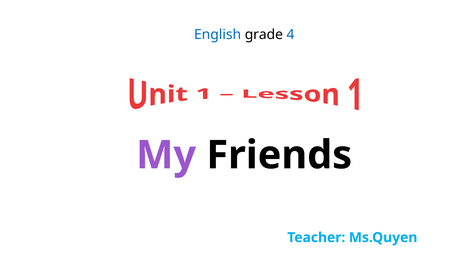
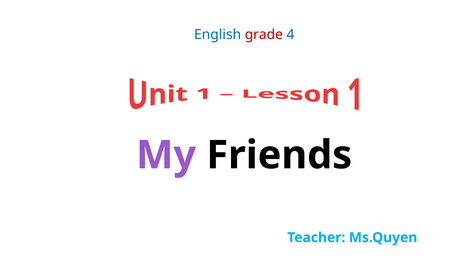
grade colour: black -> red (264, 34)
